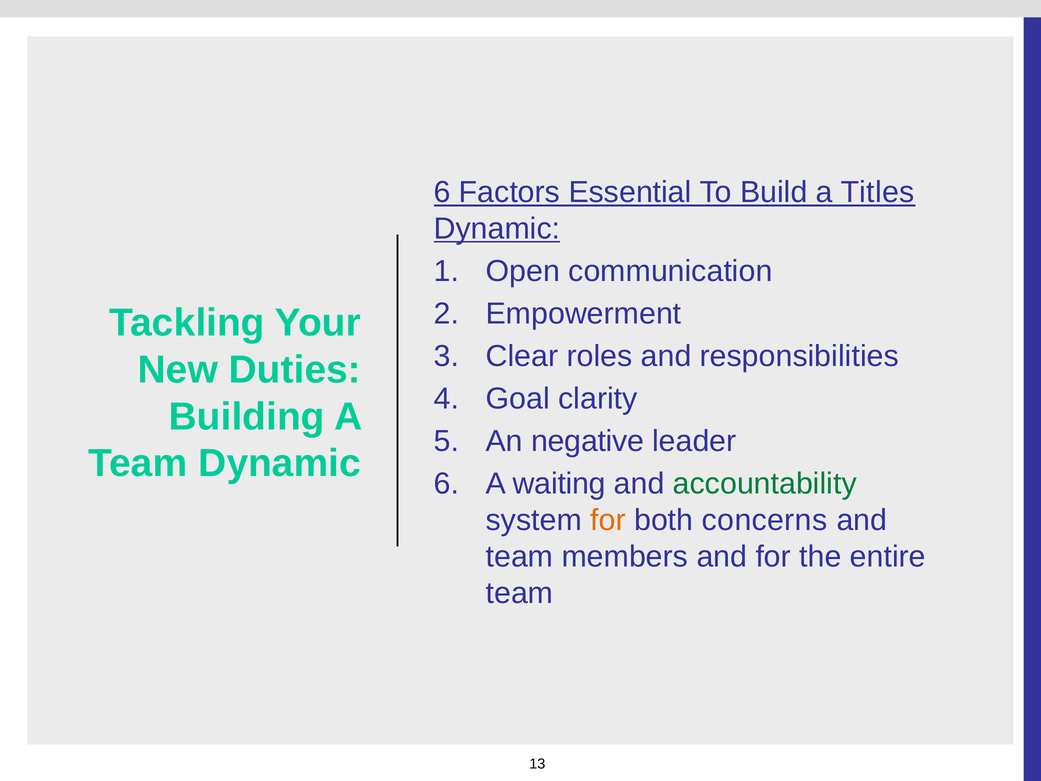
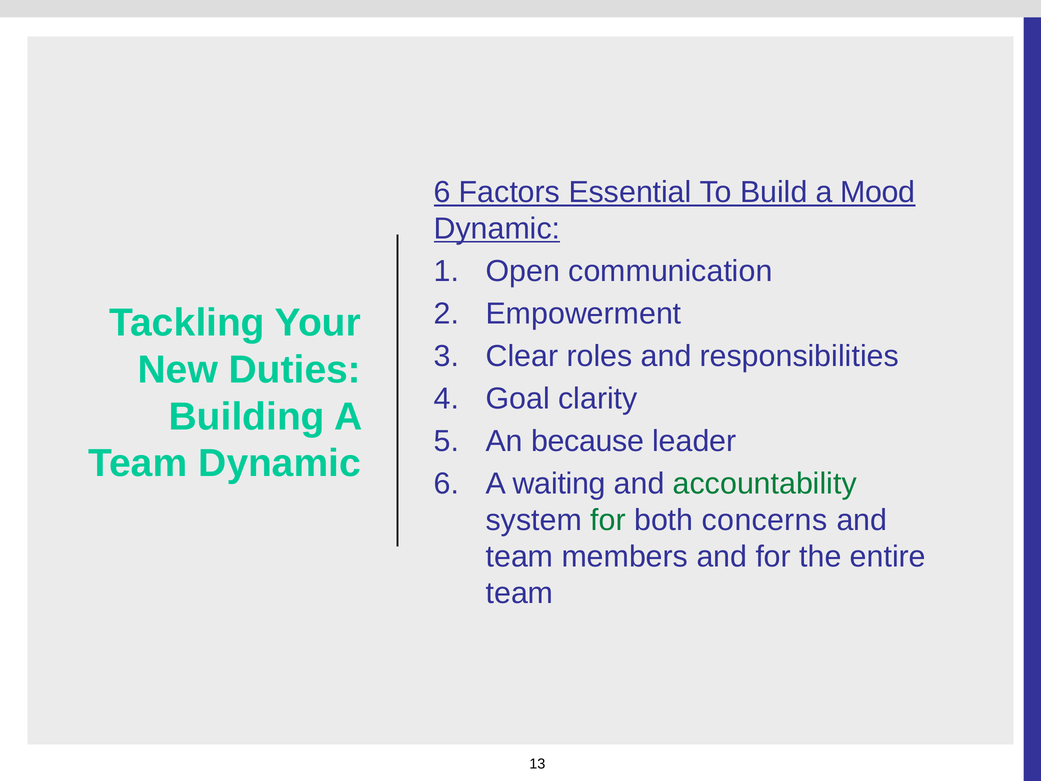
Titles: Titles -> Mood (878, 192)
negative: negative -> because (588, 441)
for colour: orange -> green (608, 520)
